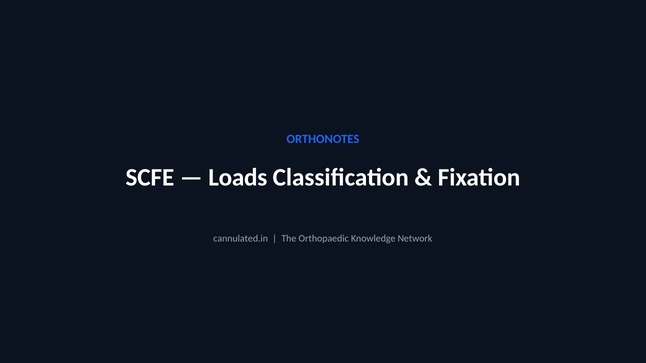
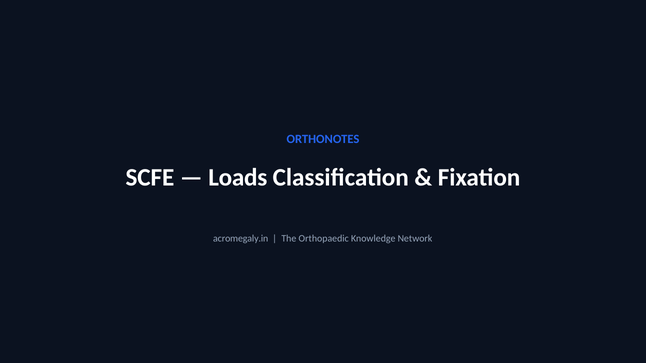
cannulated.in: cannulated.in -> acromegaly.in (241, 239)
